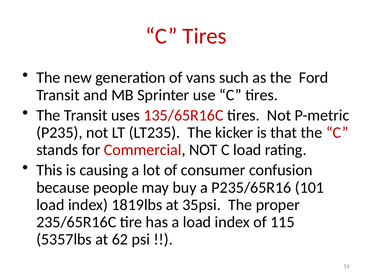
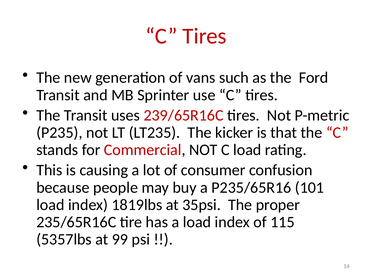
135/65R16C: 135/65R16C -> 239/65R16C (184, 115)
62: 62 -> 99 (120, 239)
